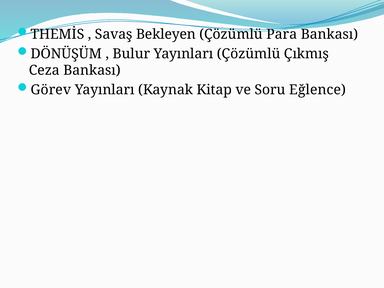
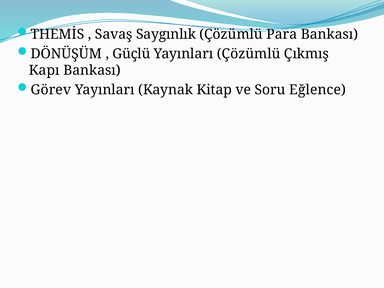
Bekleyen: Bekleyen -> Saygınlık (166, 34)
Bulur: Bulur -> Güçlü (131, 54)
Ceza: Ceza -> Kapı (44, 70)
